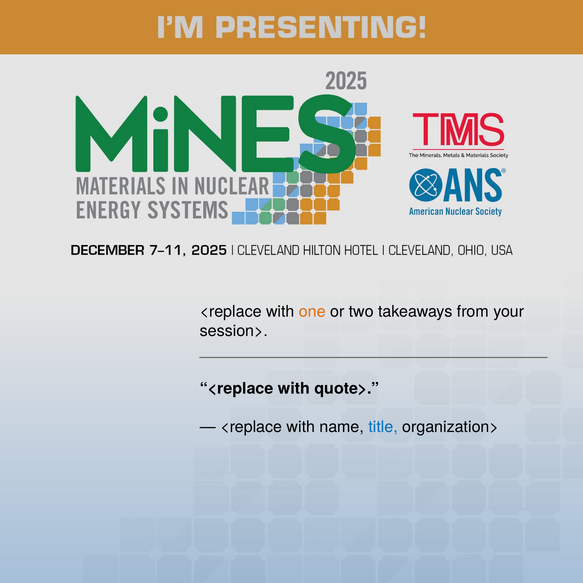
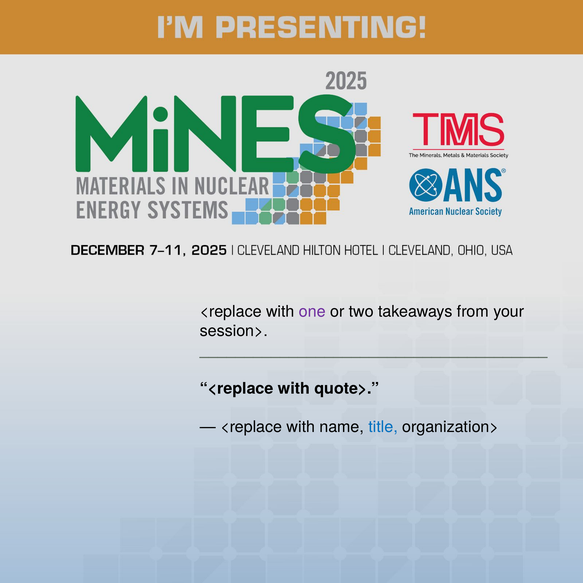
one colour: orange -> purple (312, 311)
